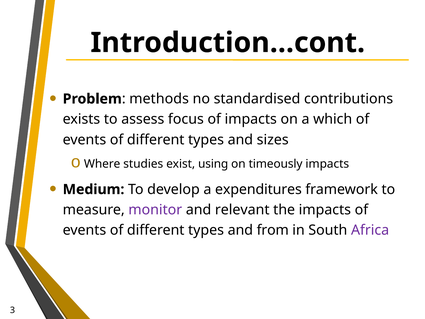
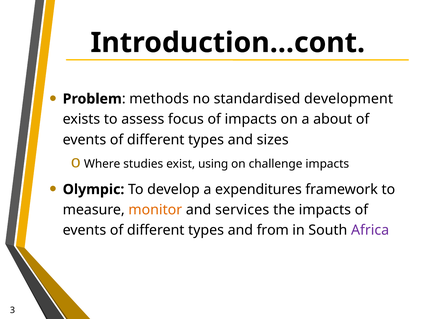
contributions: contributions -> development (349, 99)
which: which -> about (333, 119)
timeously: timeously -> challenge (276, 164)
Medium: Medium -> Olympic (94, 189)
monitor colour: purple -> orange (155, 210)
relevant: relevant -> services (242, 210)
